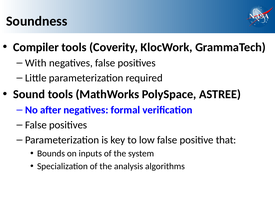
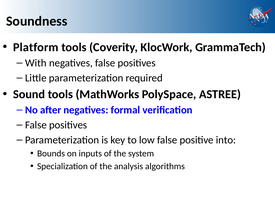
Compiler: Compiler -> Platform (36, 47)
that: that -> into (226, 140)
